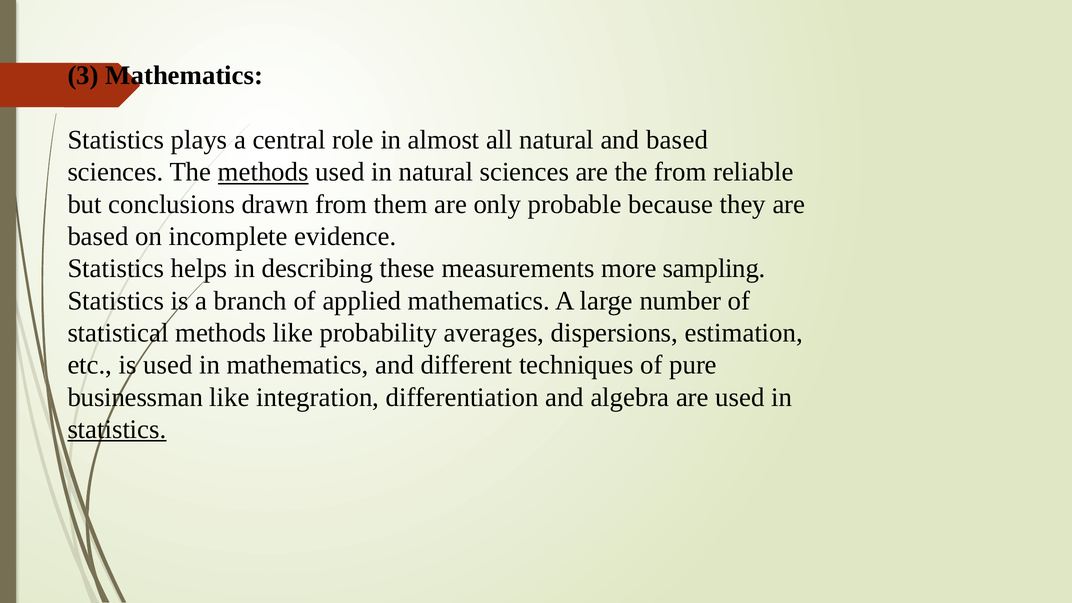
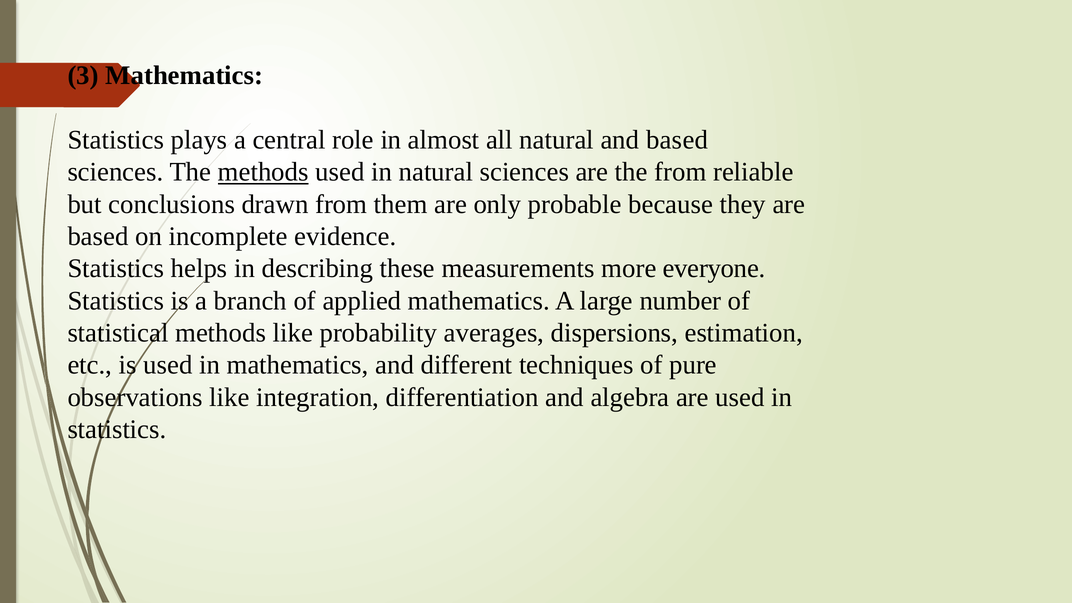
sampling: sampling -> everyone (714, 269)
businessman: businessman -> observations (135, 397)
statistics underline: present -> none (117, 429)
